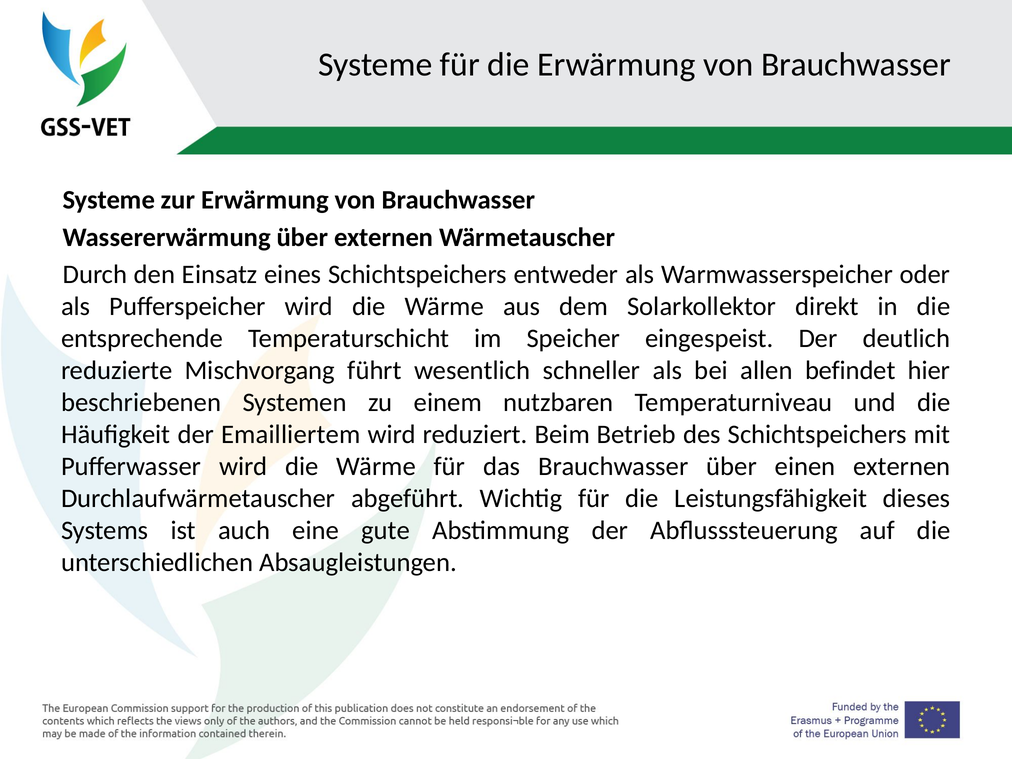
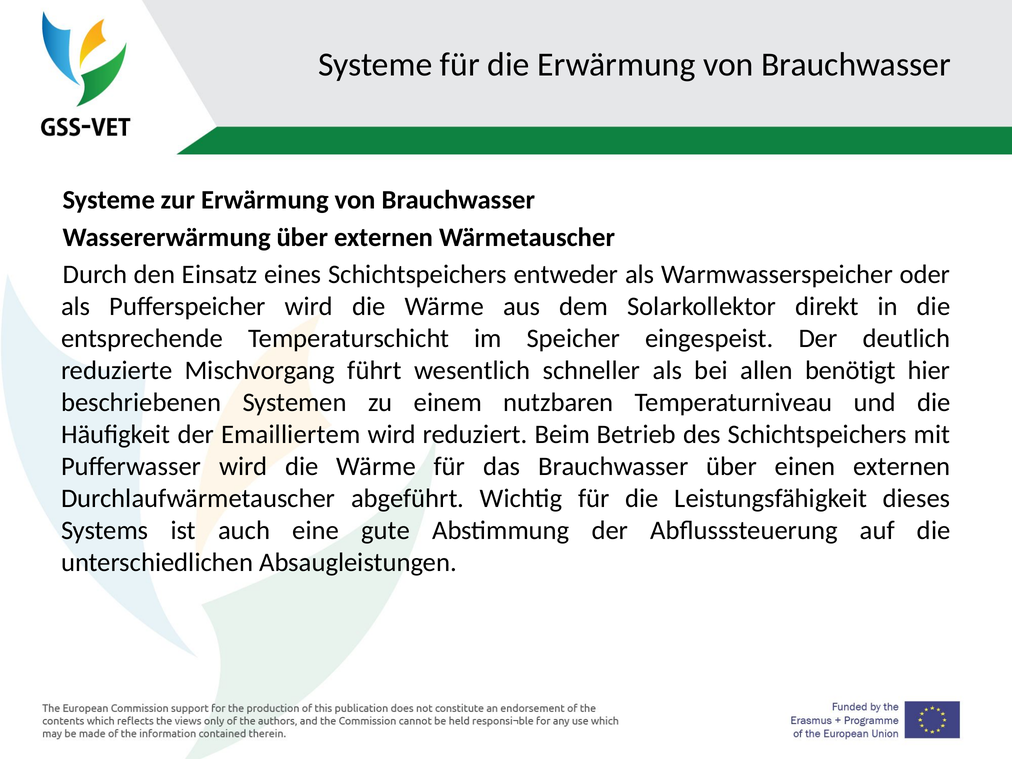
befindet: befindet -> benötigt (850, 371)
